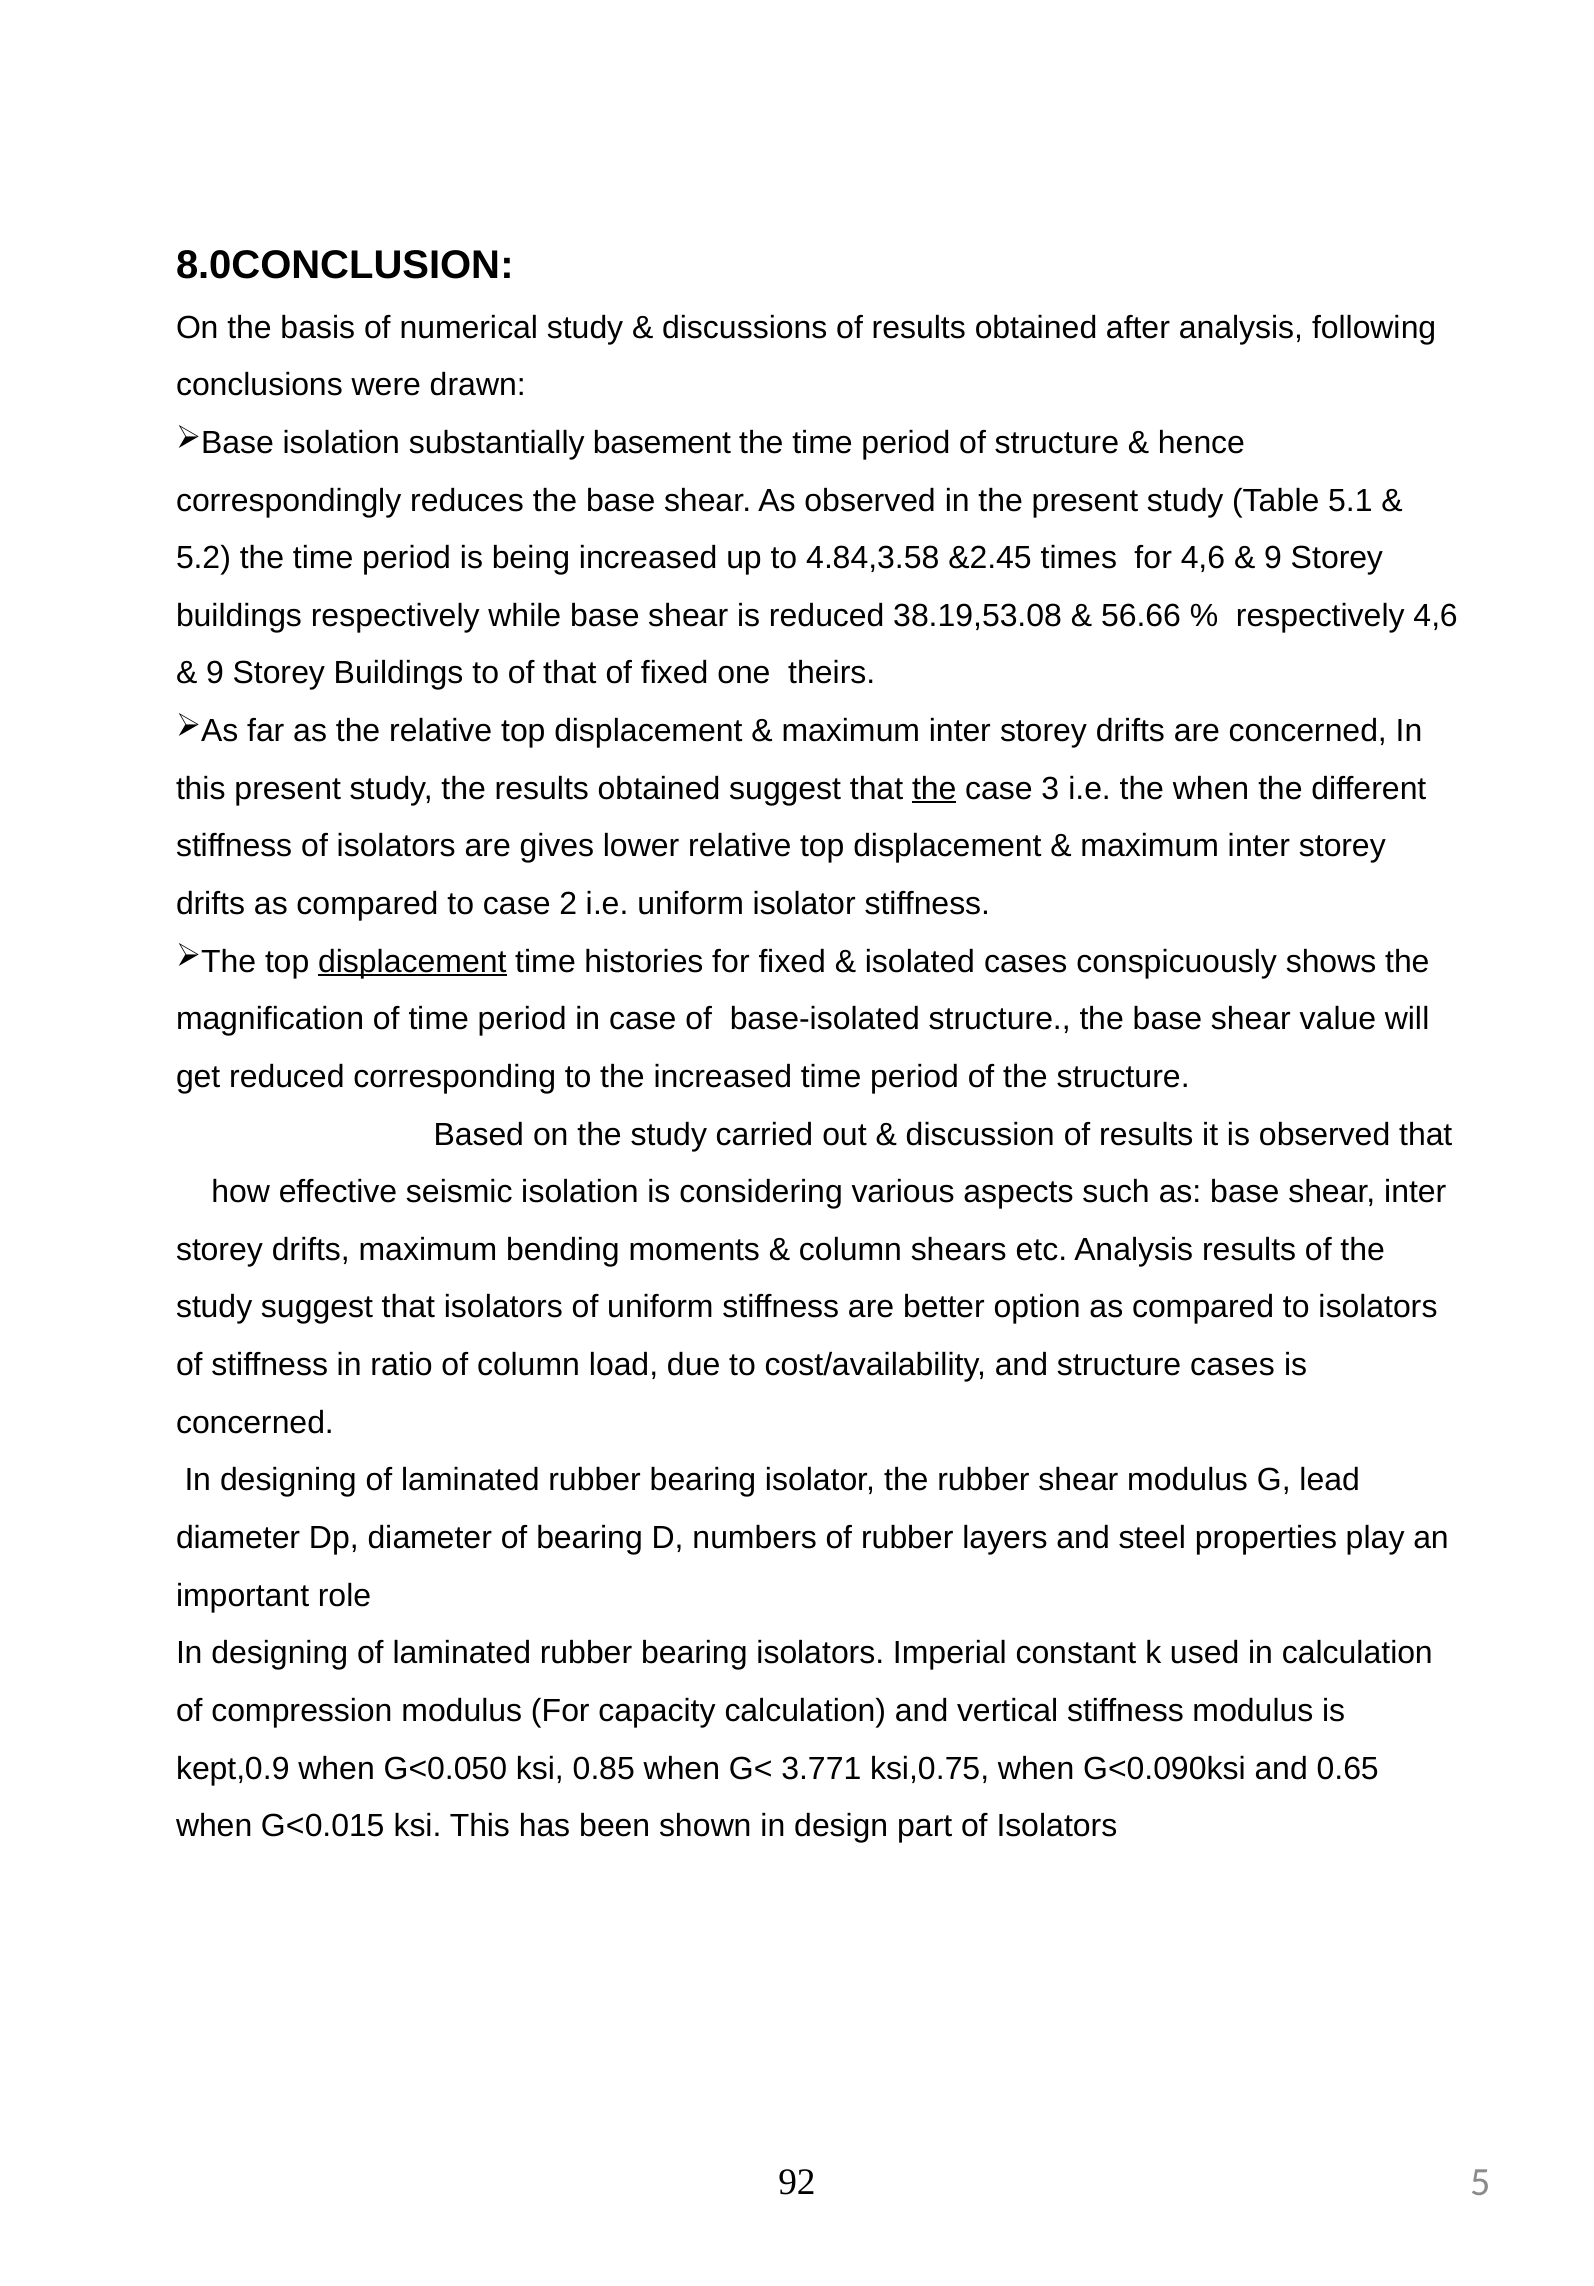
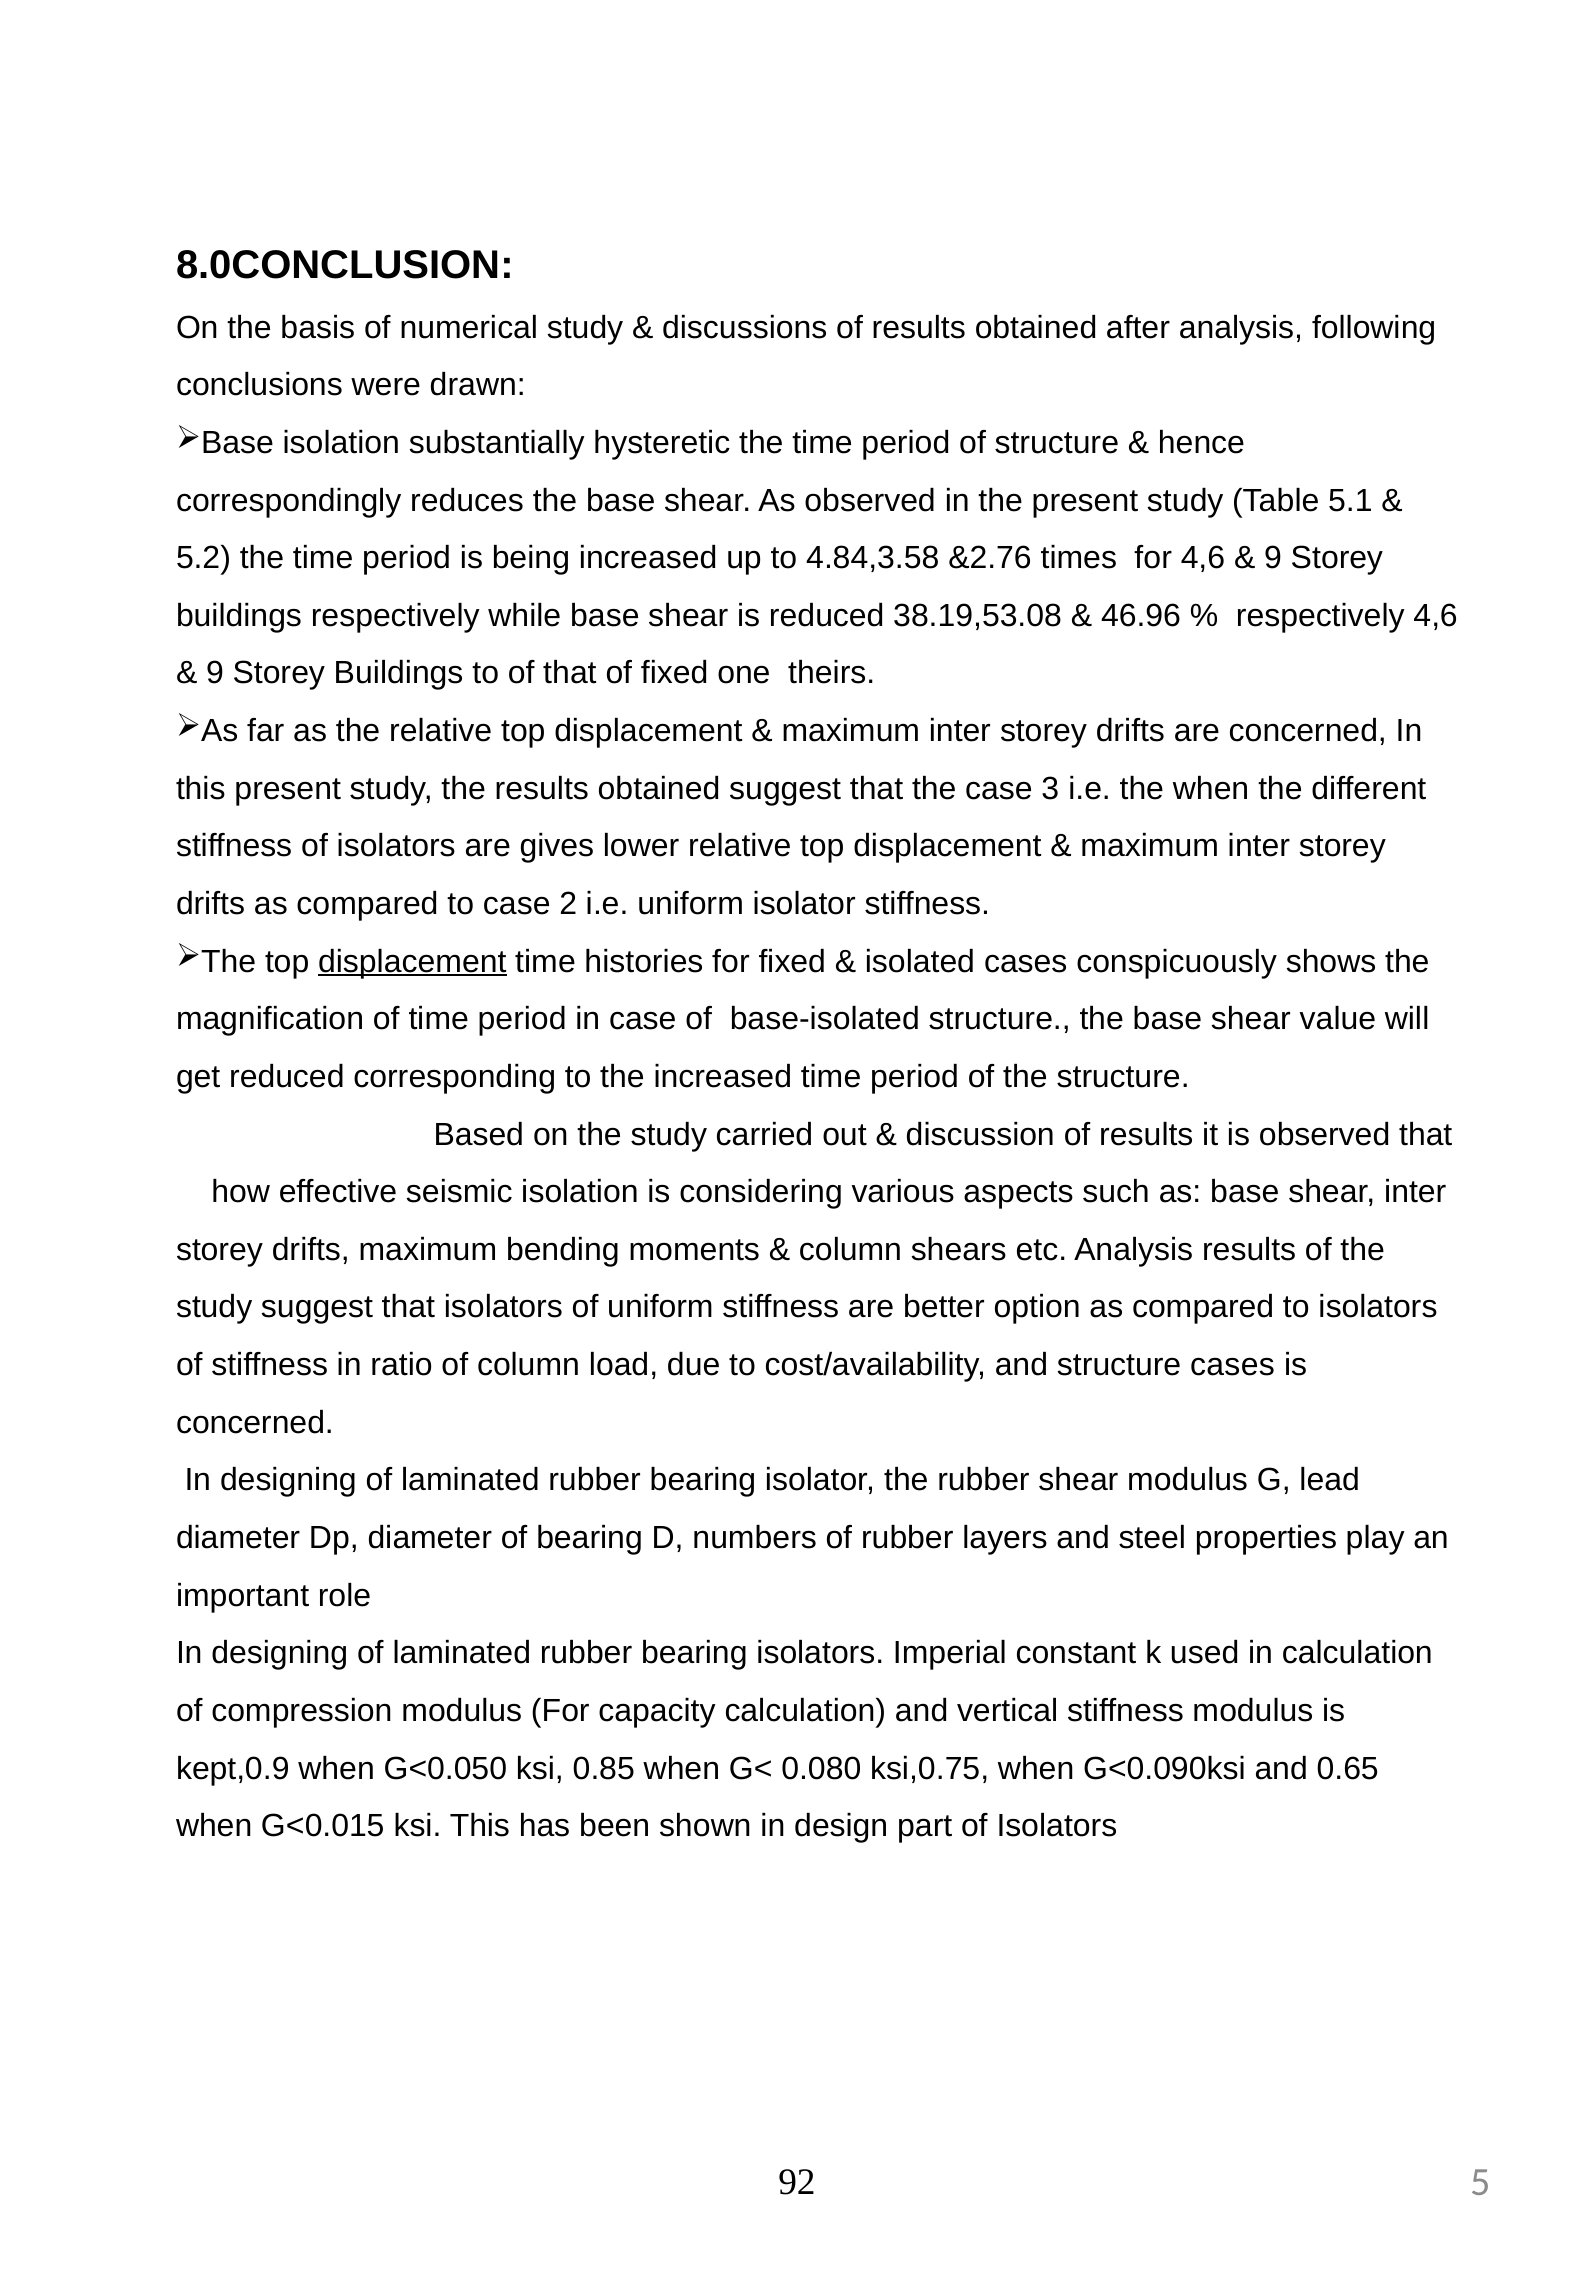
basement: basement -> hysteretic (662, 443)
&2.45: &2.45 -> &2.76 (990, 558)
56.66: 56.66 -> 46.96 (1141, 616)
the underline: present -> none (934, 788)
3.771: 3.771 -> 0.080 (821, 1768)
